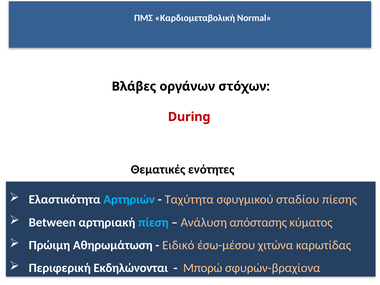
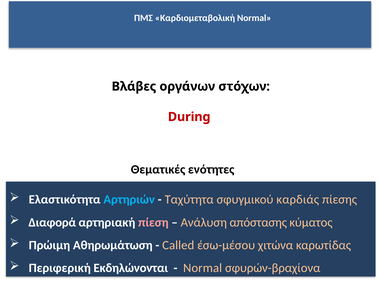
σταδίου: σταδίου -> καρδιάς (298, 200)
Between: Between -> Διαφορά (52, 222)
πίεση colour: light blue -> pink (153, 222)
Ειδικό: Ειδικό -> Called (178, 245)
Μπορώ: Μπορώ -> Normal (203, 268)
